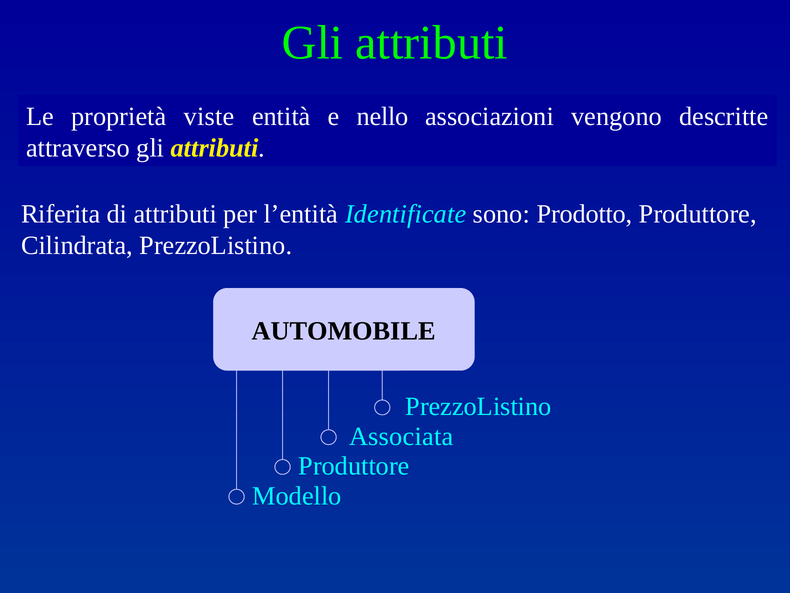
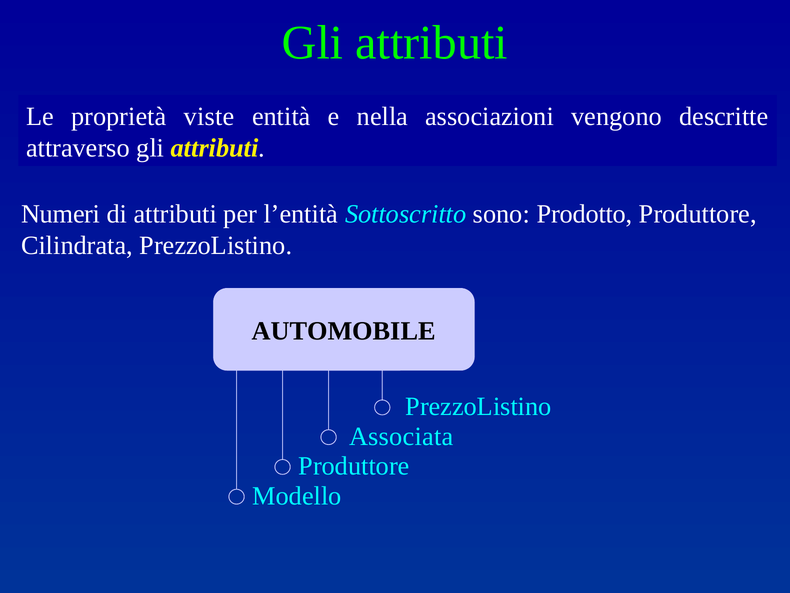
nello: nello -> nella (382, 116)
Riferita: Riferita -> Numeri (61, 214)
Identificate: Identificate -> Sottoscritto (406, 214)
